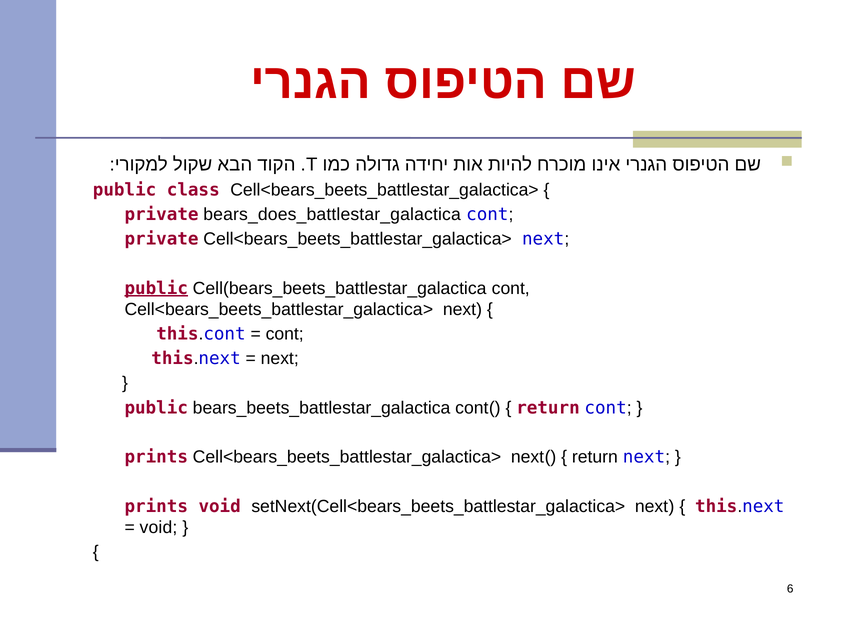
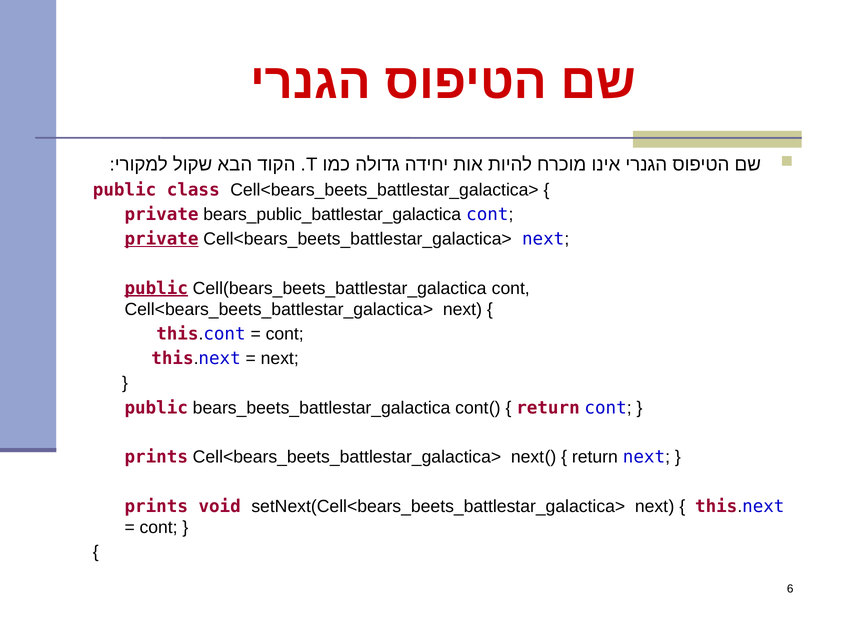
bears_does_battlestar_galactica: bears_does_battlestar_galactica -> bears_public_battlestar_galactica (332, 214)
private underline: none -> present (162, 239)
void: void -> cont (159, 527)
